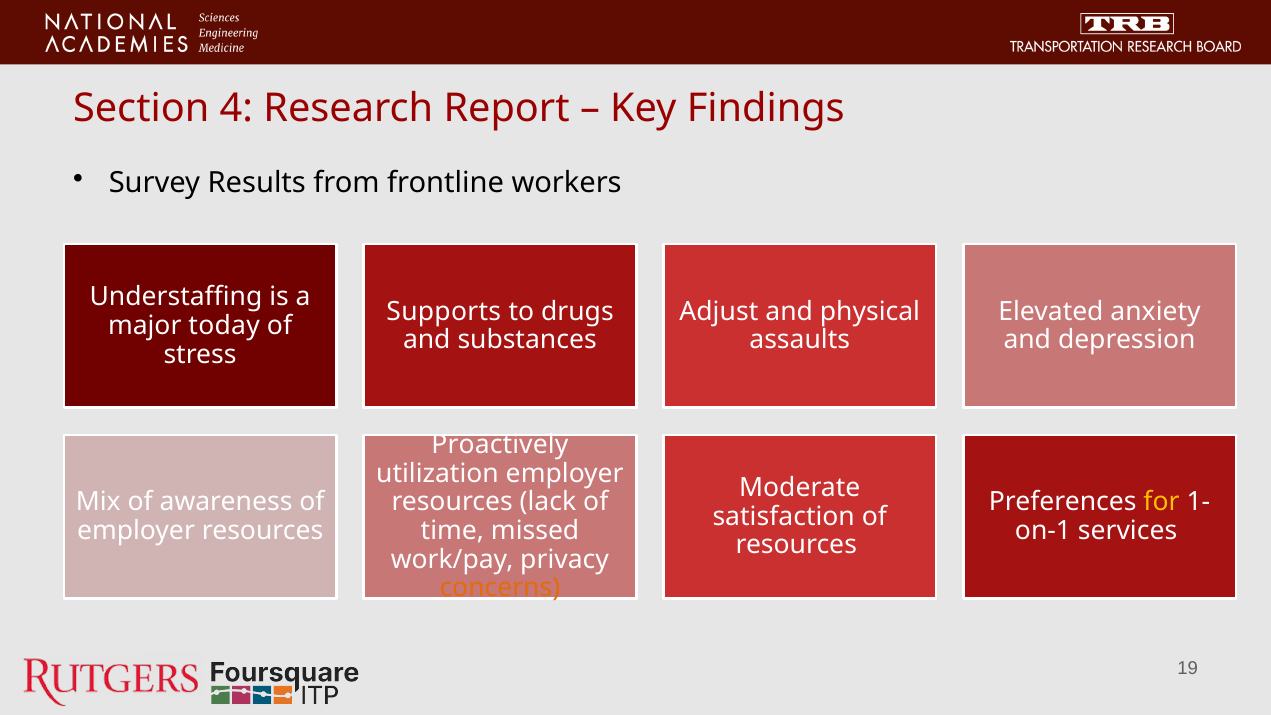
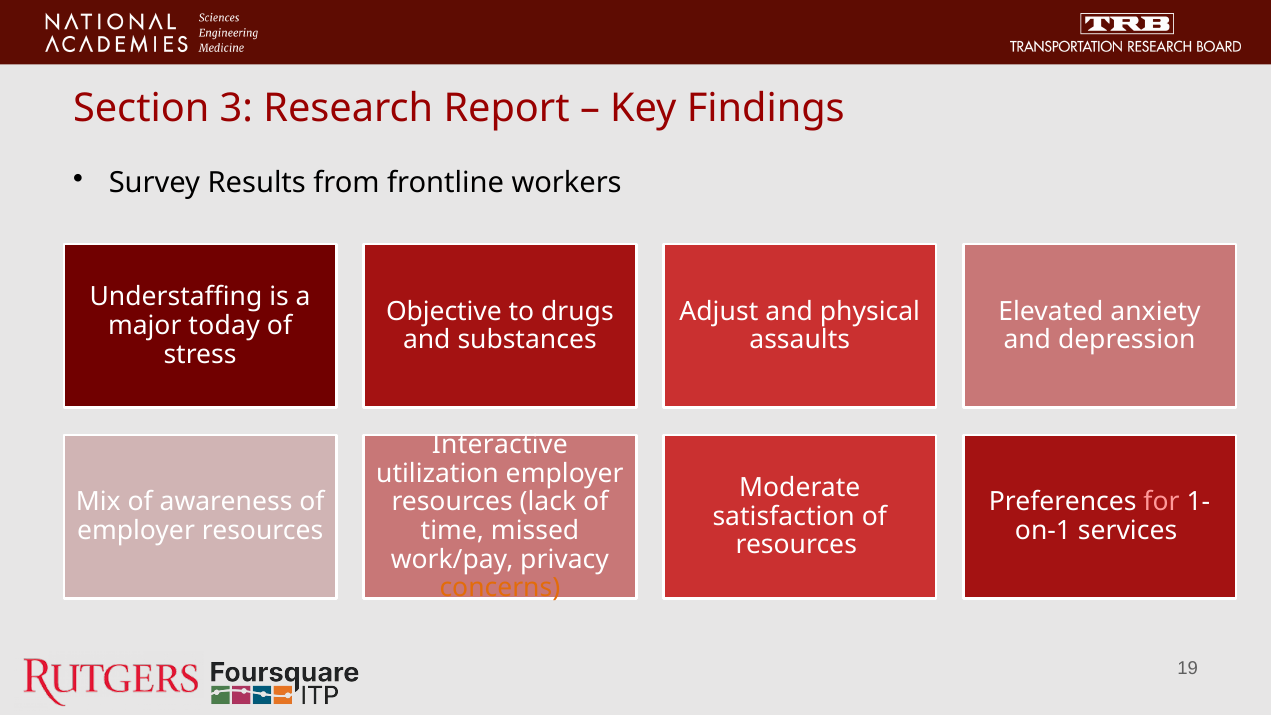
4: 4 -> 3 (236, 108)
Supports: Supports -> Objective (444, 311)
Proactively: Proactively -> Interactive (500, 445)
for colour: yellow -> pink (1162, 502)
